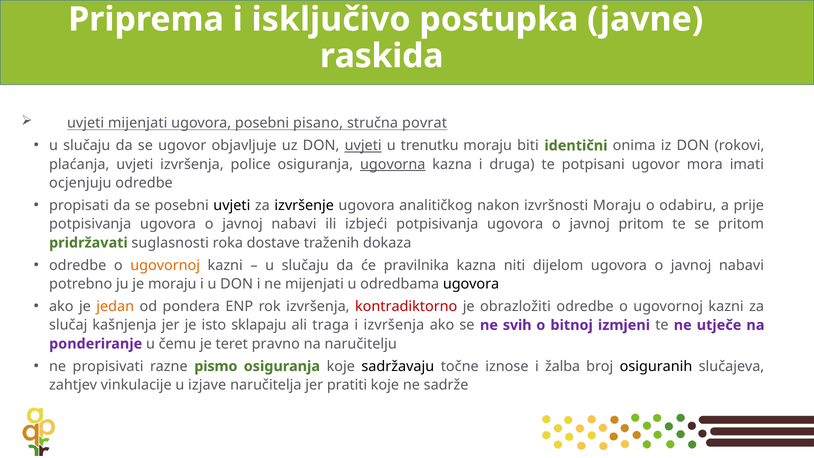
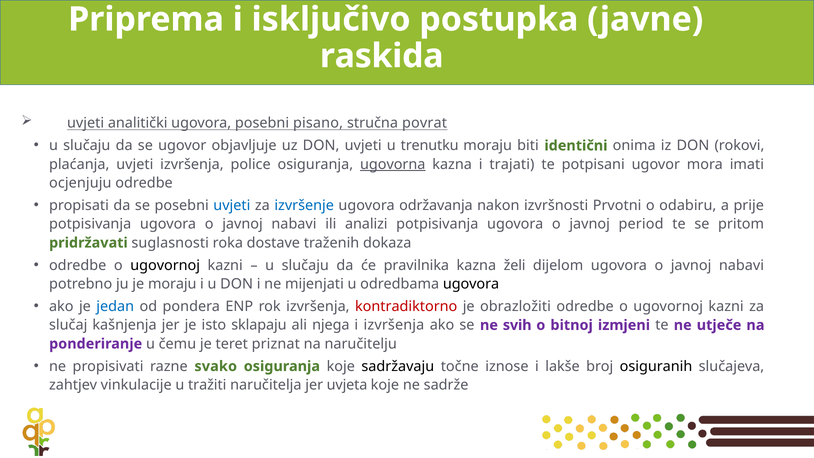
uvjeti mijenjati: mijenjati -> analitički (138, 123)
uvjeti underline: present -> none (363, 146)
druga: druga -> trajati (512, 164)
uvjeti colour: black -> blue (232, 205)
izvršenje colour: black -> blue (304, 205)
analitičkog: analitičkog -> održavanja (436, 205)
izvršnosti Moraju: Moraju -> Prvotni (617, 205)
izbjeći: izbjeći -> analizi (366, 224)
javnoj pritom: pritom -> period (641, 224)
ugovornoj colour: orange -> black (165, 265)
niti: niti -> želi (515, 265)
jedan colour: orange -> blue (115, 306)
traga: traga -> njega (331, 325)
pravno: pravno -> priznat (276, 344)
pismo: pismo -> svako (216, 366)
žalba: žalba -> lakše (563, 366)
izjave: izjave -> tražiti (207, 385)
pratiti: pratiti -> uvjeta (347, 385)
